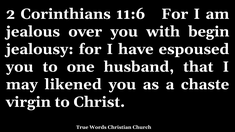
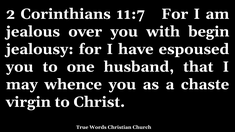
11:6: 11:6 -> 11:7 (131, 14)
likened: likened -> whence (73, 85)
